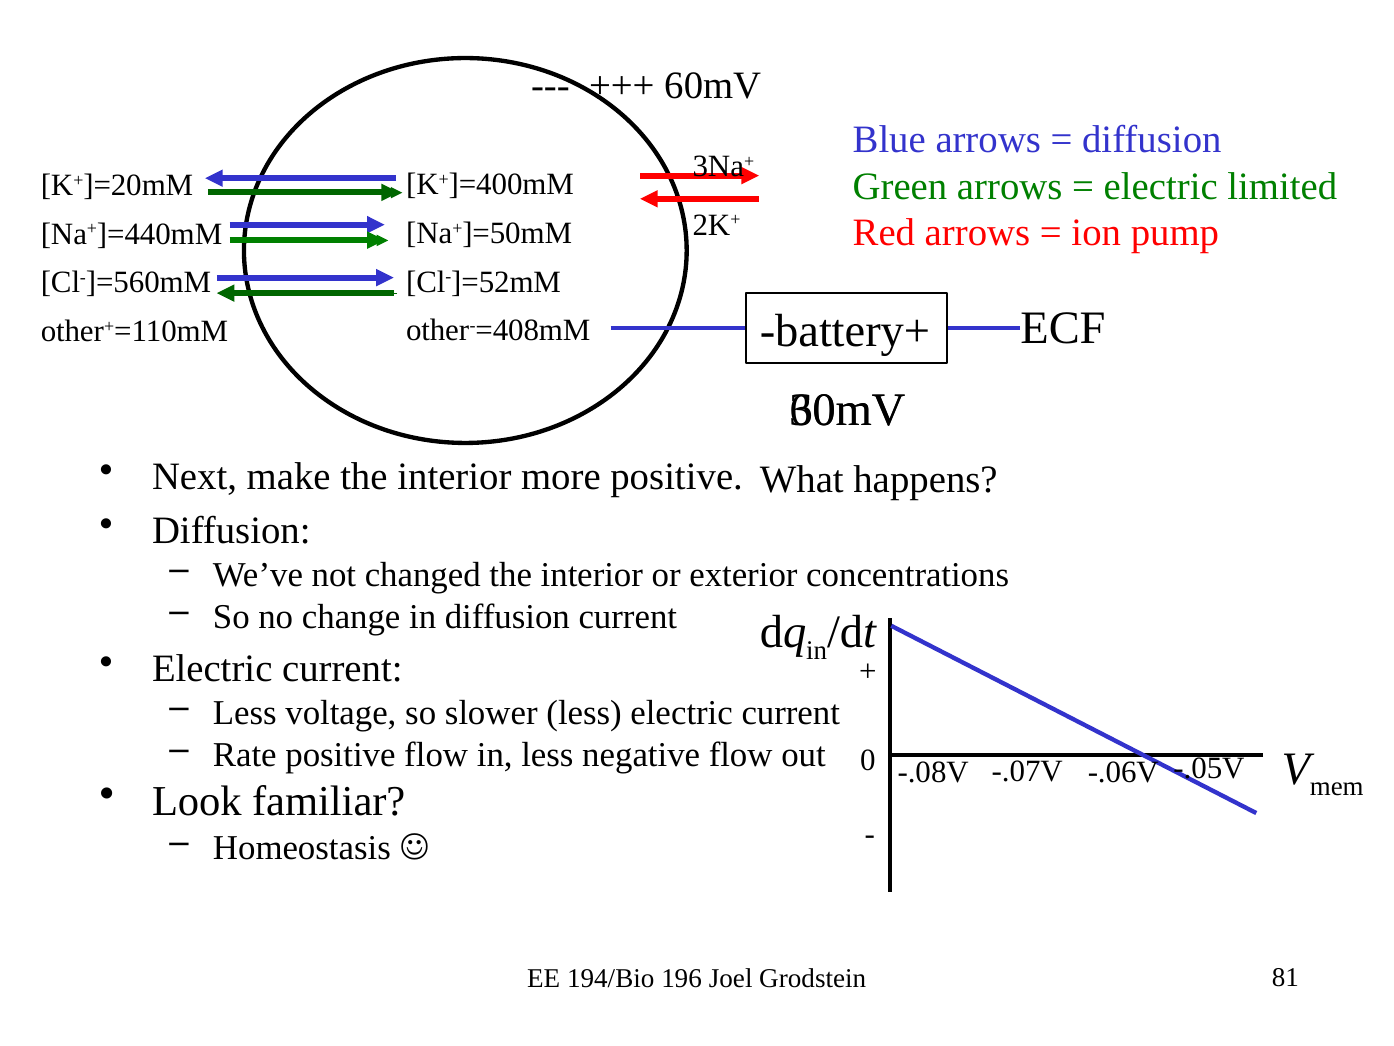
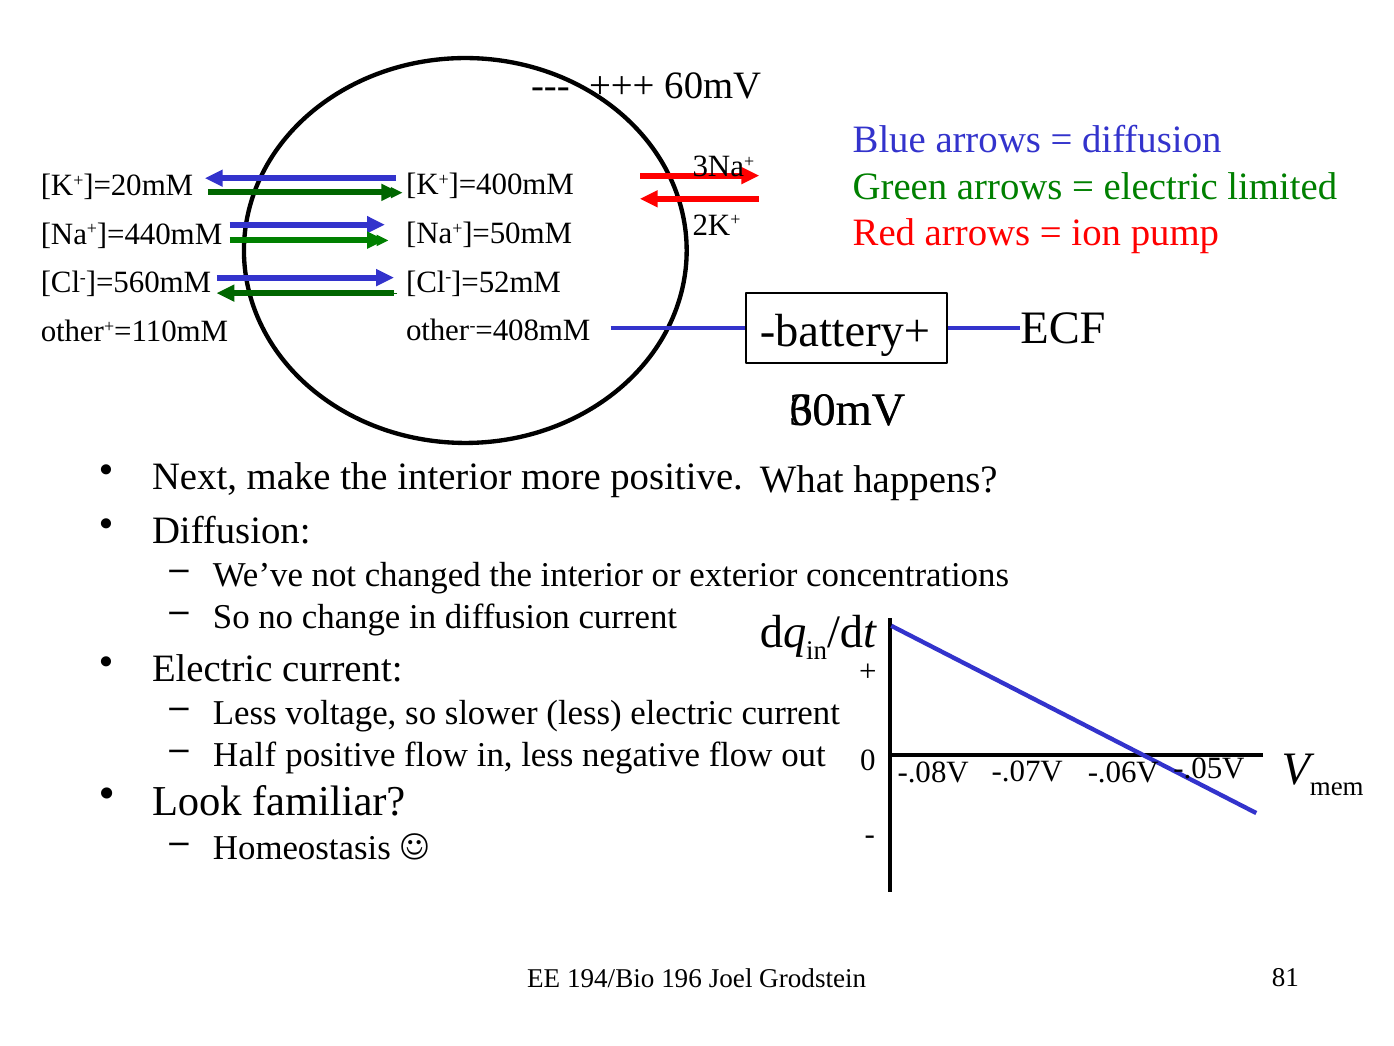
Rate: Rate -> Half (245, 754)
